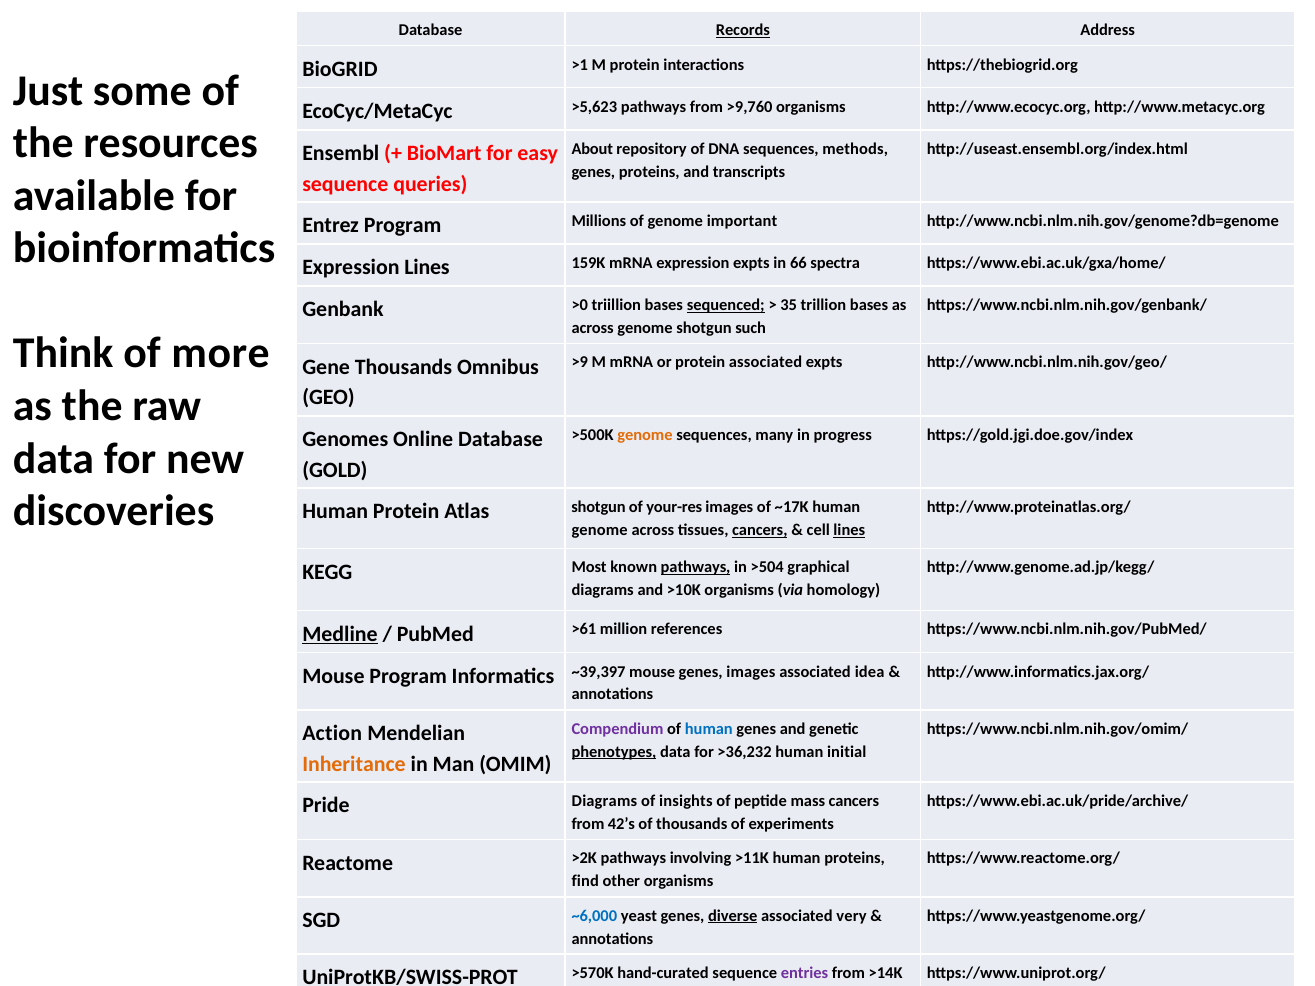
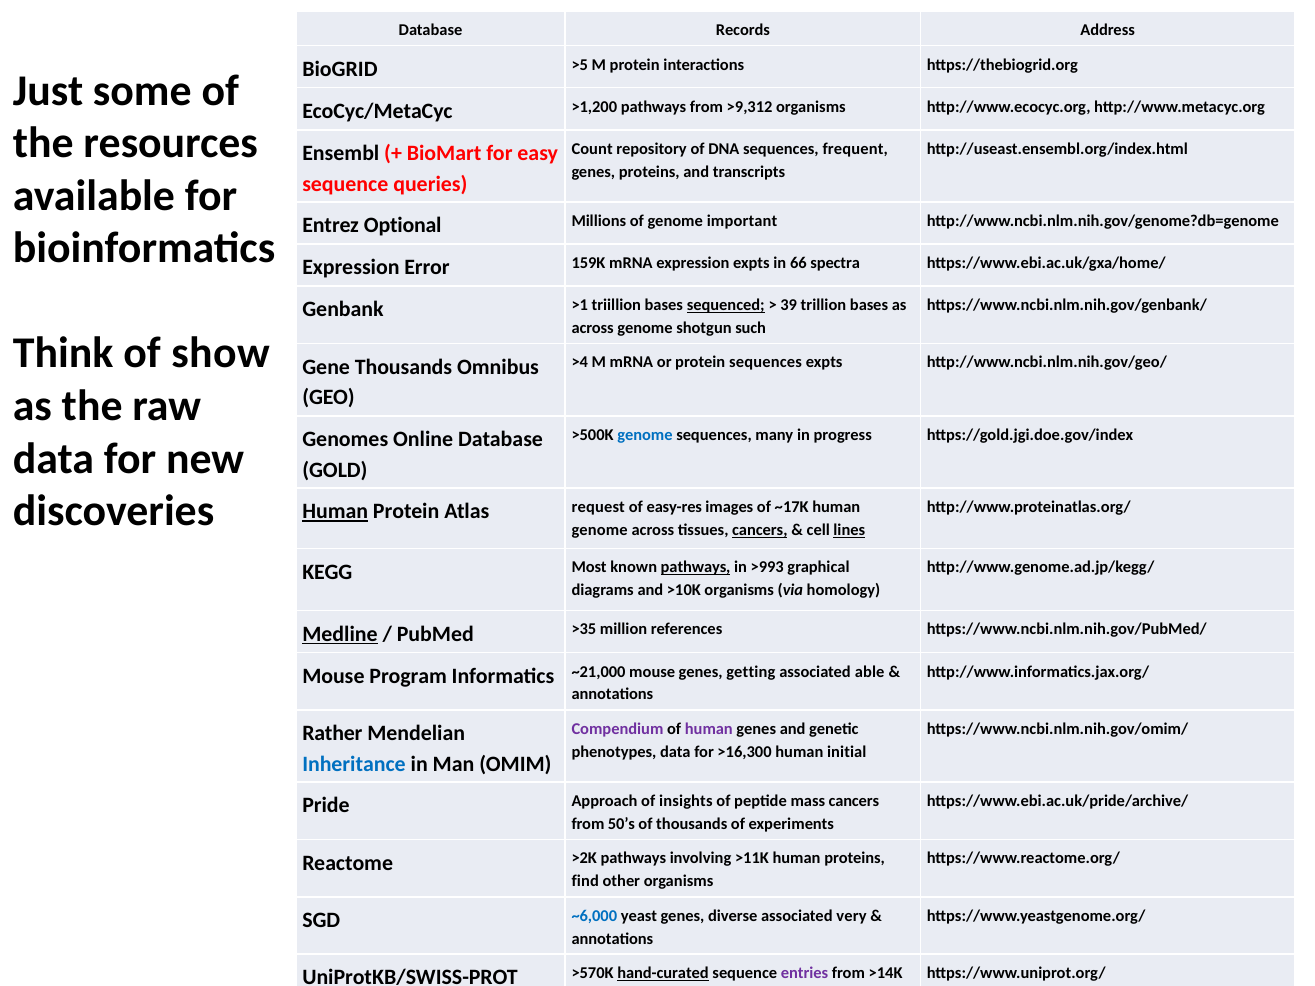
Records underline: present -> none (743, 30)
>1: >1 -> >5 (580, 65)
>5,623: >5,623 -> >1,200 (594, 107)
>9,760: >9,760 -> >9,312 (750, 107)
About: About -> Count (592, 149)
methods: methods -> frequent (855, 149)
Entrez Program: Program -> Optional (403, 226)
Expression Lines: Lines -> Error (427, 268)
>0: >0 -> >1 (580, 305)
35: 35 -> 39 (789, 305)
more: more -> show (221, 354)
>9: >9 -> >4 (580, 363)
protein associated: associated -> sequences (766, 363)
genome colour: orange -> blue (645, 435)
Human underline: none -> present (335, 512)
Atlas shotgun: shotgun -> request (598, 507)
your-res: your-res -> easy-res (674, 507)
>504: >504 -> >993 (767, 568)
>61: >61 -> >35 (584, 630)
~39,397: ~39,397 -> ~21,000 (598, 672)
genes images: images -> getting (751, 672)
idea: idea -> able (870, 672)
human colour: blue -> purple (709, 729)
Action: Action -> Rather (332, 734)
phenotypes underline: present -> none (614, 752)
>36,232: >36,232 -> >16,300 (745, 752)
Inheritance colour: orange -> blue (354, 764)
Pride Diagrams: Diagrams -> Approach (605, 801)
42’s: 42’s -> 50’s (621, 824)
diverse underline: present -> none (733, 916)
hand-curated underline: none -> present (663, 973)
